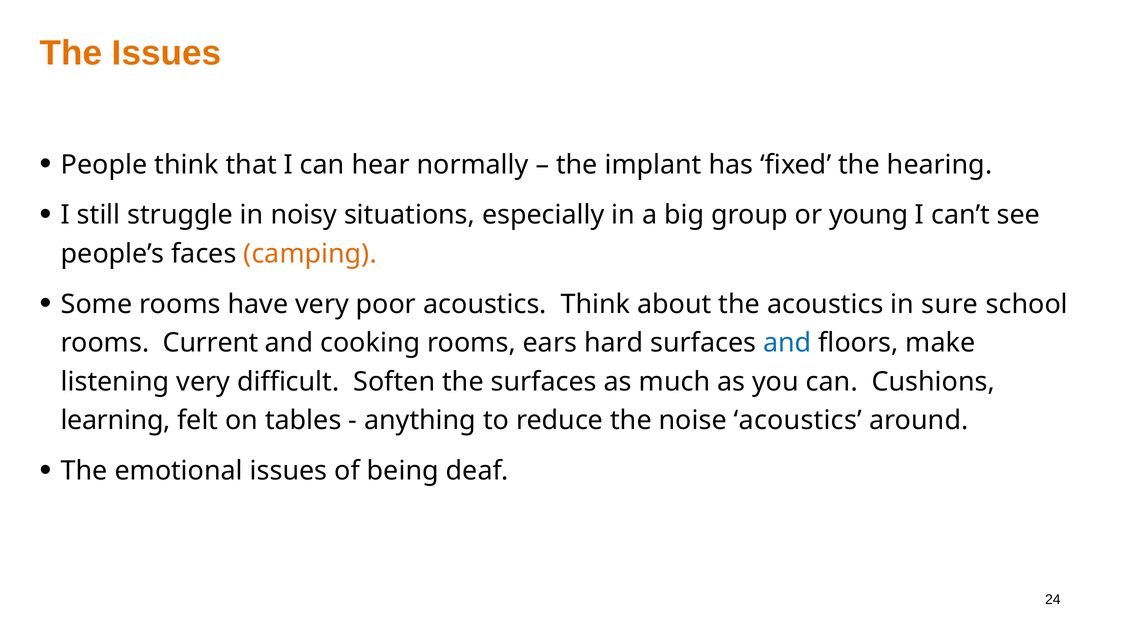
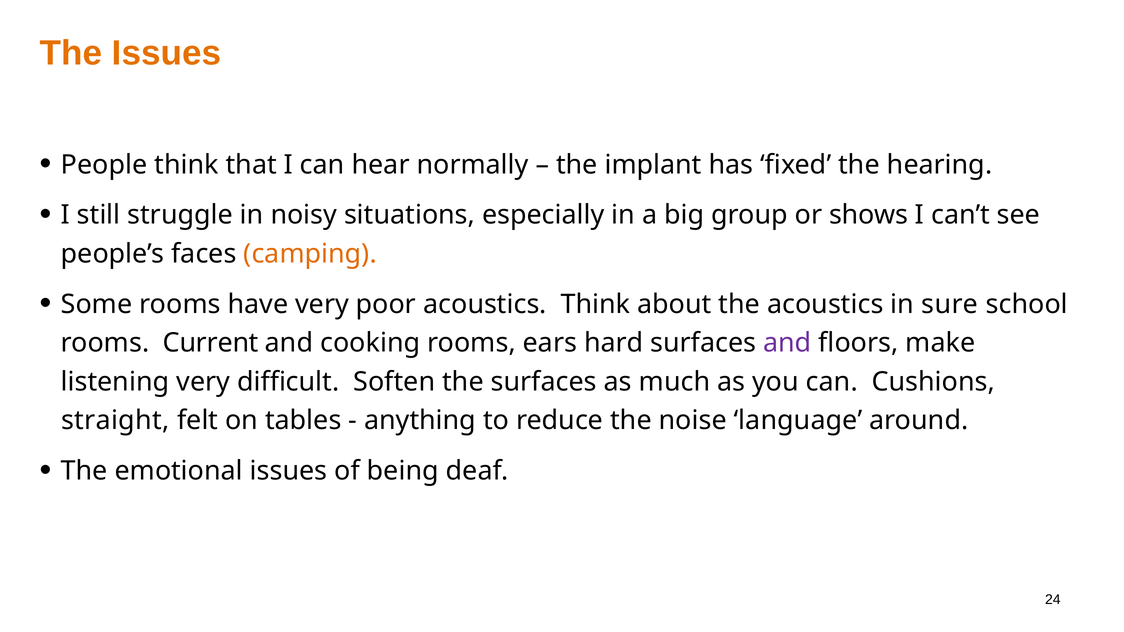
young: young -> shows (869, 215)
and colour: blue -> purple (787, 343)
learning: learning -> straight (115, 421)
noise acoustics: acoustics -> language (798, 421)
